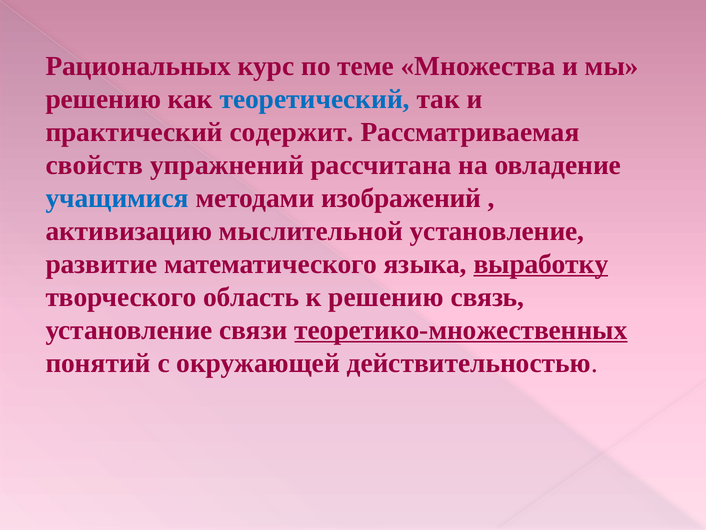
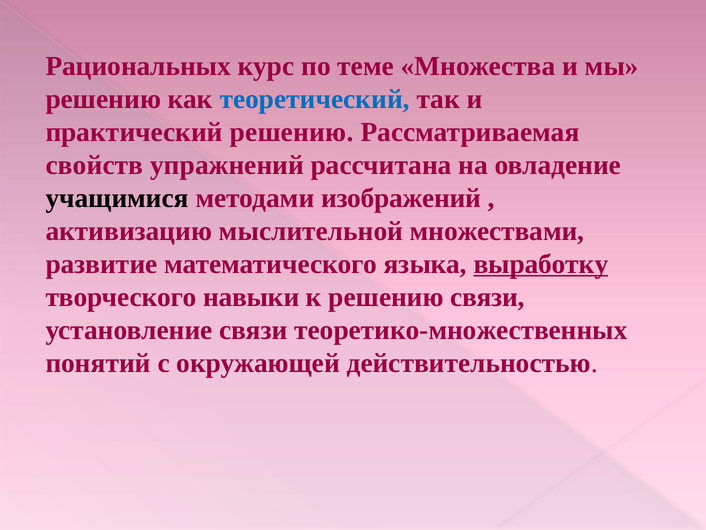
практический содержит: содержит -> решению (292, 132)
учащимися colour: blue -> black (117, 198)
мыслительной установление: установление -> множествами (497, 231)
область: область -> навыки (251, 297)
решению связь: связь -> связи (487, 297)
теоретико-множественных underline: present -> none (461, 330)
